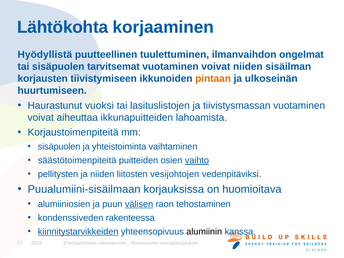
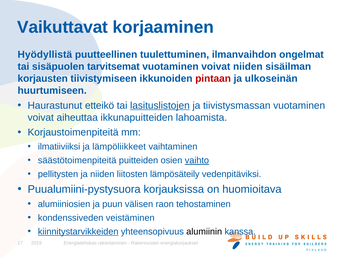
Lähtökohta: Lähtökohta -> Vaikuttavat (63, 27)
pintaan colour: orange -> red (213, 79)
vuoksi: vuoksi -> etteikö (100, 105)
lasituslistojen underline: none -> present (160, 105)
sisäpuolen: sisäpuolen -> ilmatiiviiksi (59, 147)
yhteistoiminta: yhteistoiminta -> lämpöliikkeet (119, 147)
vesijohtojen: vesijohtojen -> lämpösäteily (175, 174)
Puualumiini-sisäilmaan: Puualumiini-sisäilmaan -> Puualumiini-pystysuora (84, 189)
välisen underline: present -> none (139, 204)
rakenteessa: rakenteessa -> veistäminen (130, 218)
